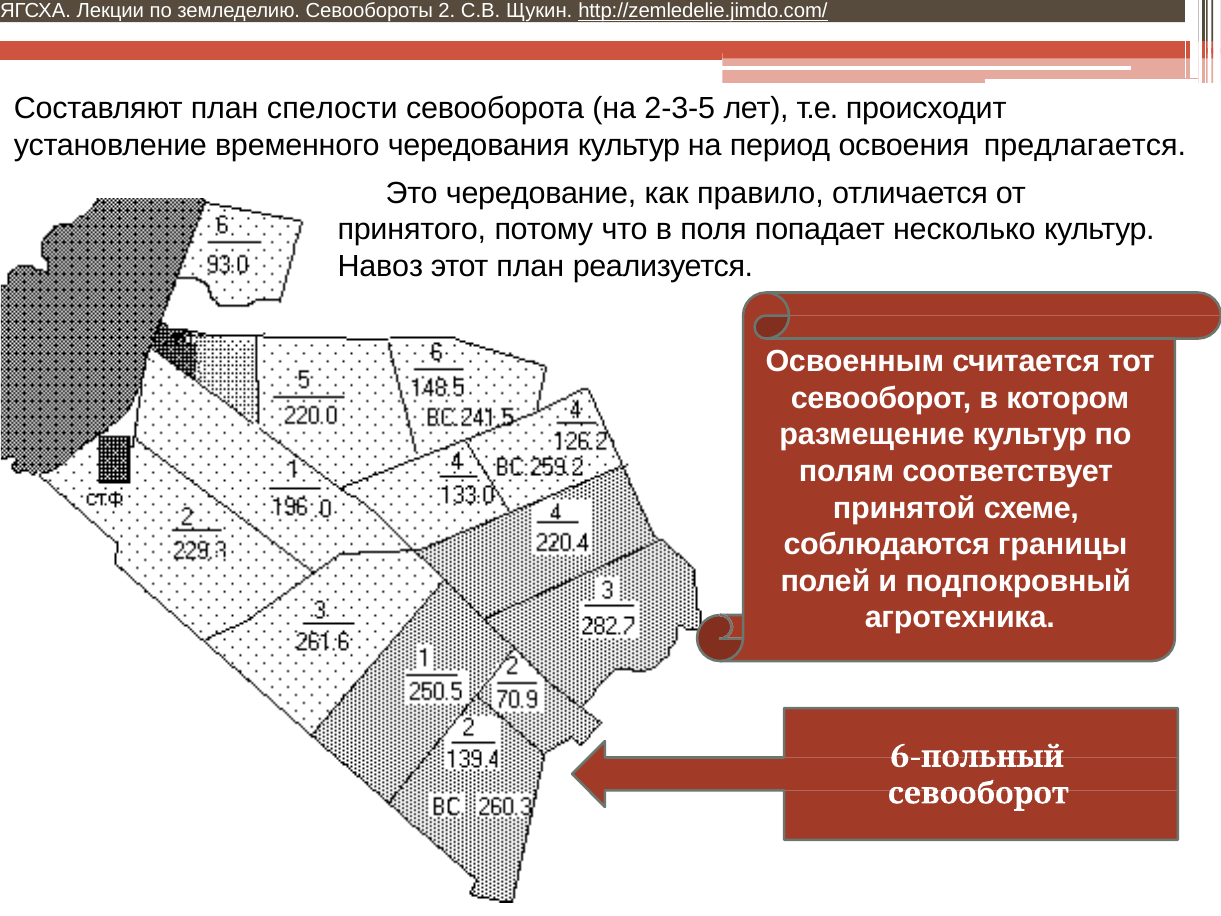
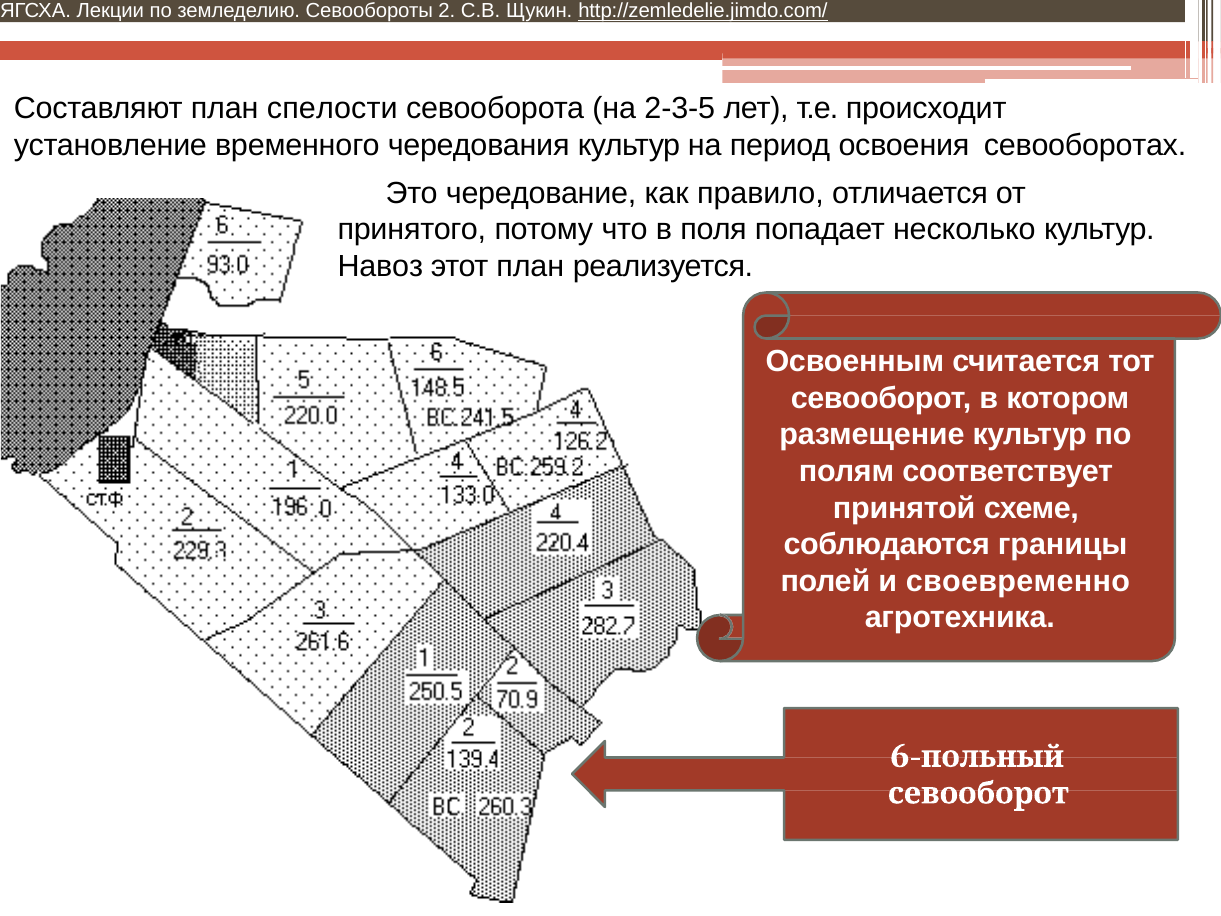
предлагается: предлагается -> севооборотах (1085, 145)
подпокровный: подпокровный -> своевременно (1018, 581)
